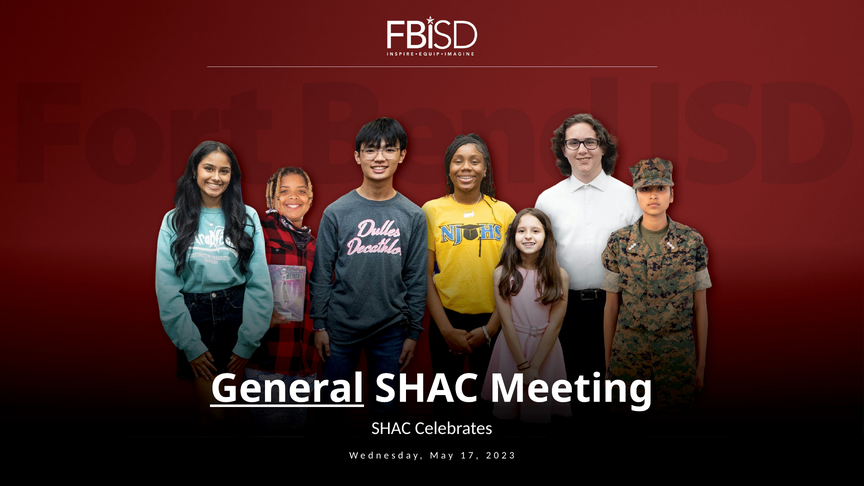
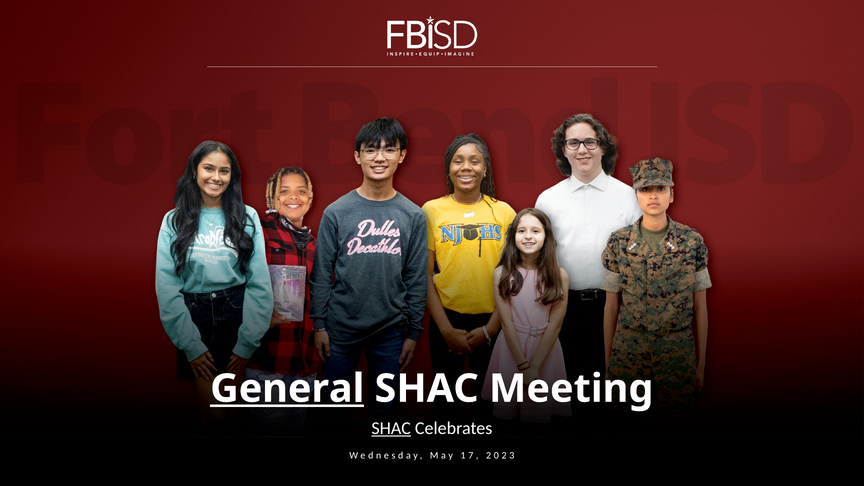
SHAC underline: none -> present (391, 428)
